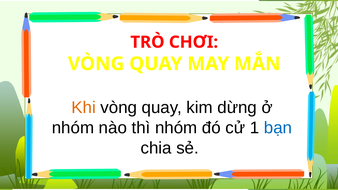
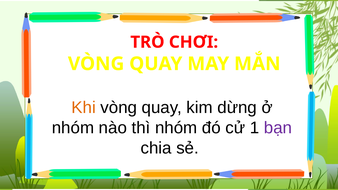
bạn colour: blue -> purple (278, 128)
